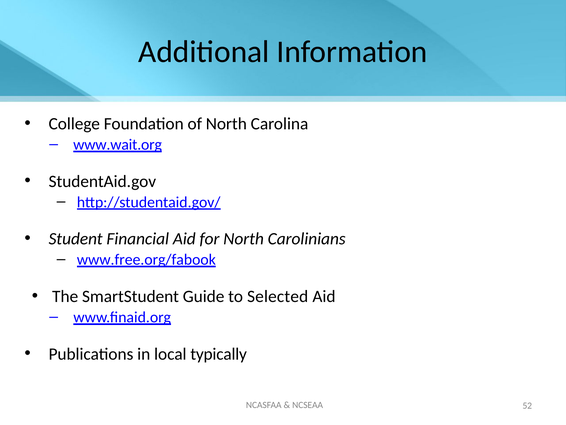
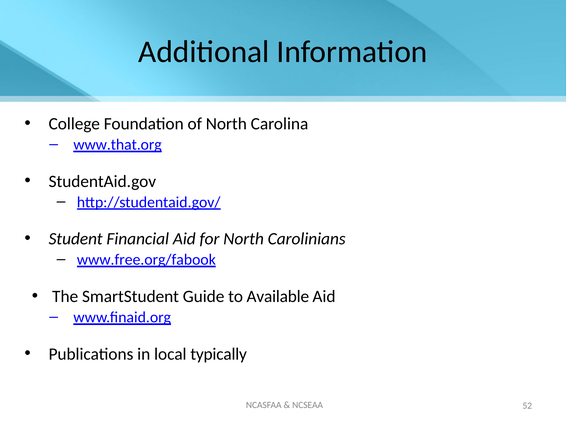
www.wait.org: www.wait.org -> www.that.org (118, 144)
Selected: Selected -> Available (278, 296)
